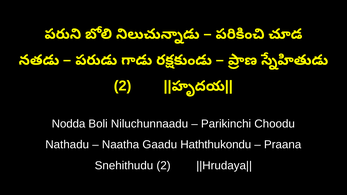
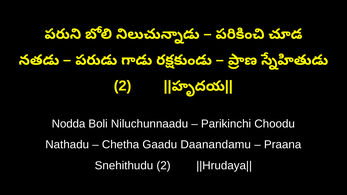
Naatha: Naatha -> Chetha (121, 145)
Haththukondu: Haththukondu -> Daanandamu (216, 145)
